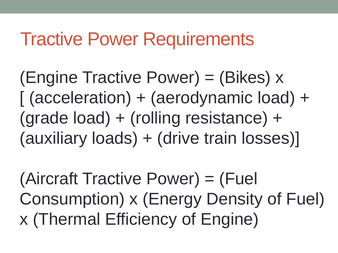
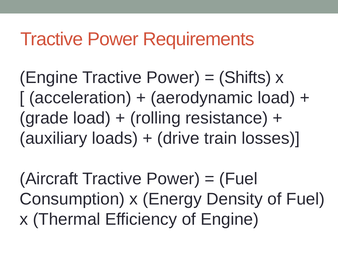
Bikes: Bikes -> Shifts (245, 78)
